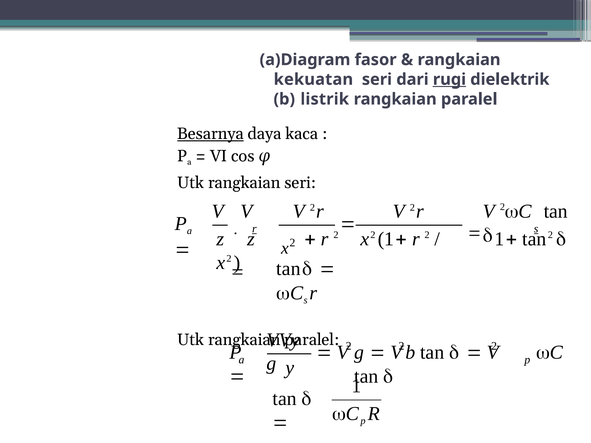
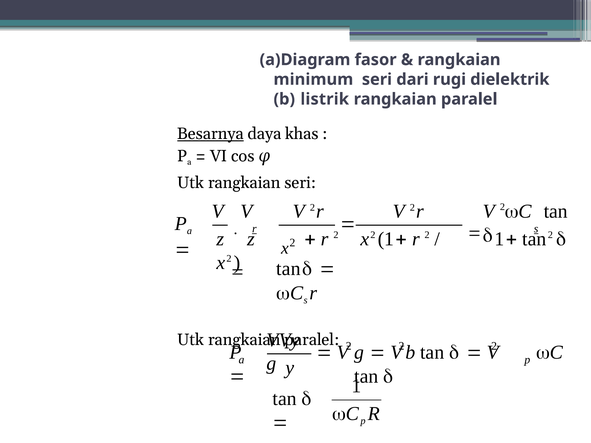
kekuatan: kekuatan -> minimum (313, 79)
rugi underline: present -> none (449, 79)
kaca: kaca -> khas (302, 134)
